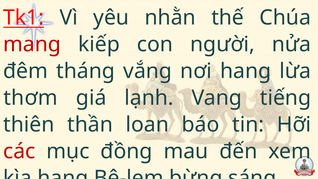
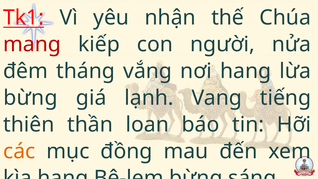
nhằn: nhằn -> nhận (170, 18)
thơm: thơm -> bừng (31, 98)
các colour: red -> orange (19, 151)
